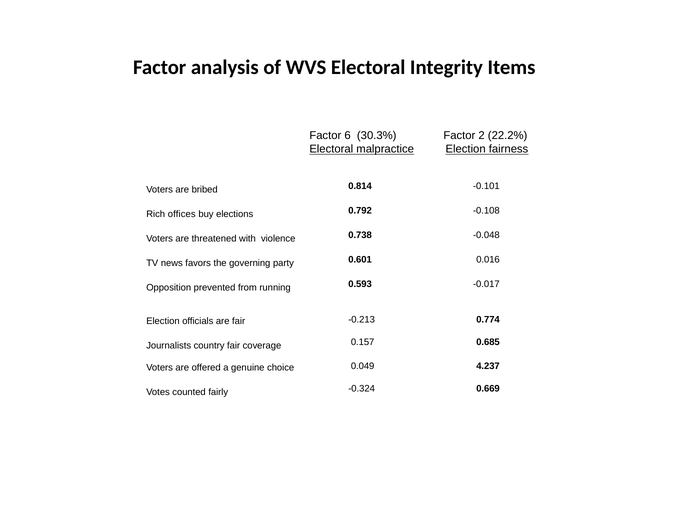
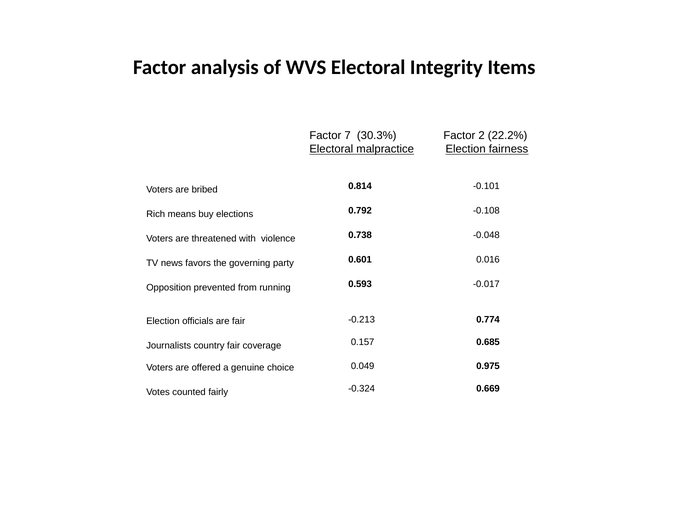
6: 6 -> 7 (348, 136)
offices: offices -> means (182, 214)
4.237: 4.237 -> 0.975 (488, 366)
